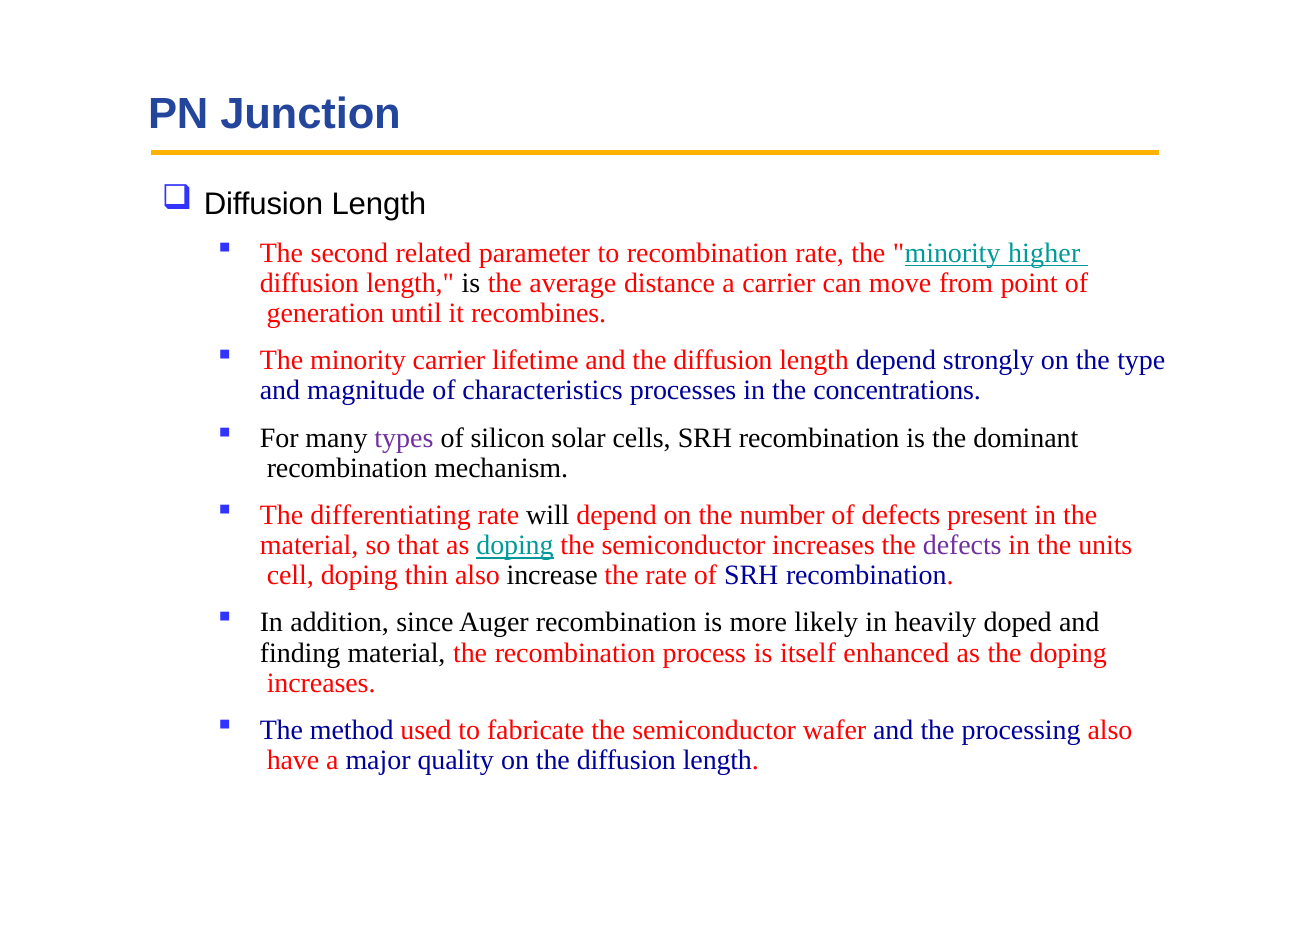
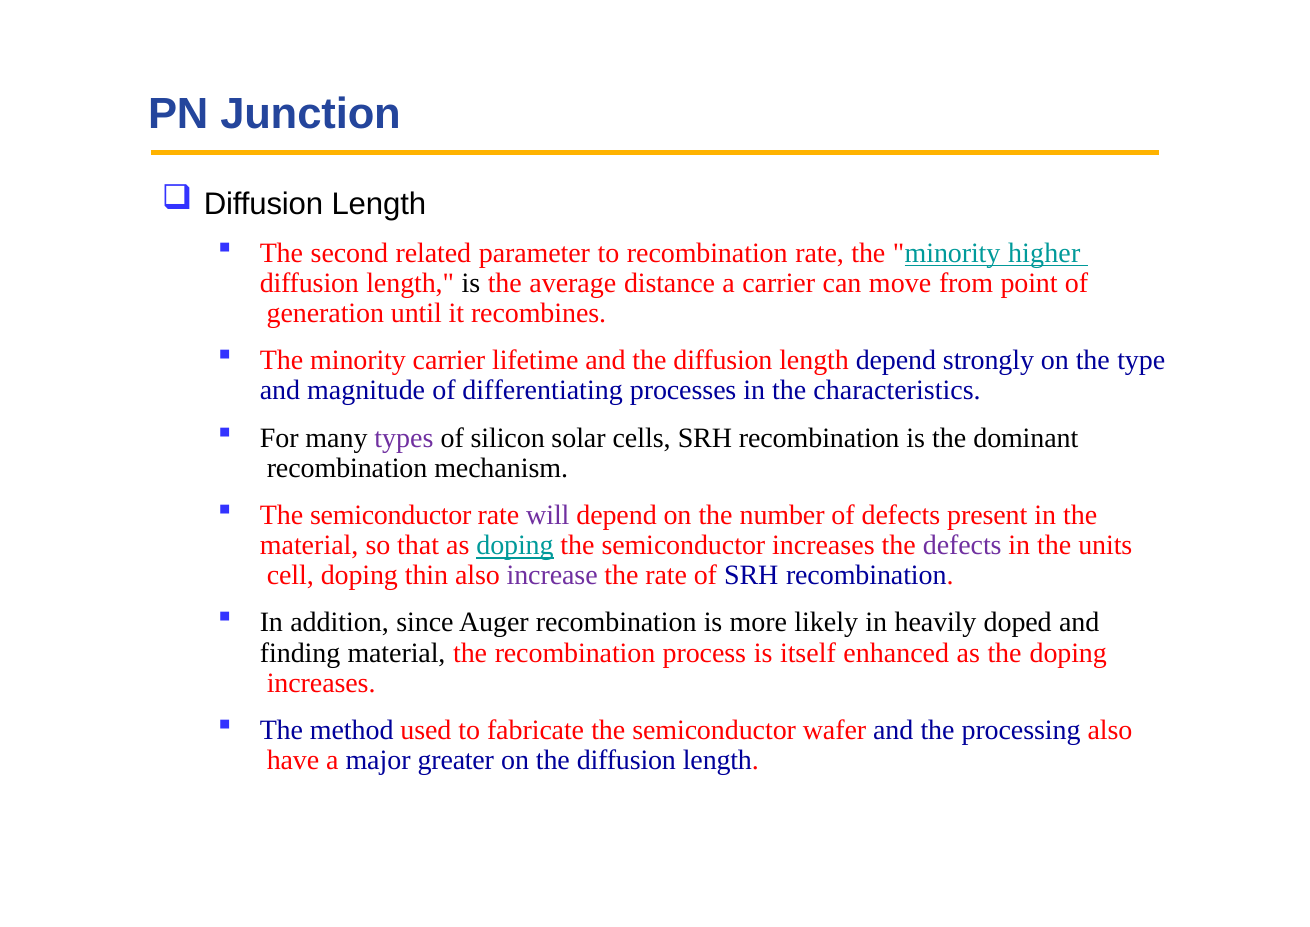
characteristics: characteristics -> differentiating (543, 390)
concentrations: concentrations -> characteristics (897, 390)
differentiating: differentiating -> semiconductor (391, 515)
will colour: black -> purple (548, 515)
increase colour: black -> purple (552, 575)
quality: quality -> greater (456, 760)
